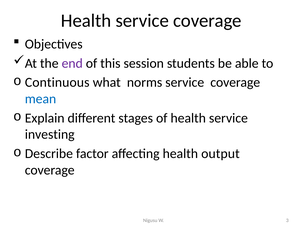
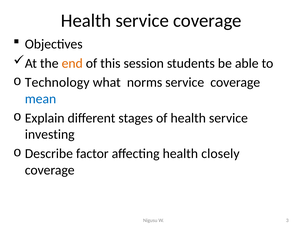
end colour: purple -> orange (72, 63)
Continuous: Continuous -> Technology (57, 82)
output: output -> closely (220, 153)
